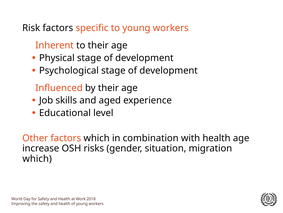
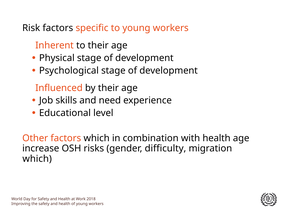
aged: aged -> need (110, 100)
situation: situation -> difficulty (165, 148)
